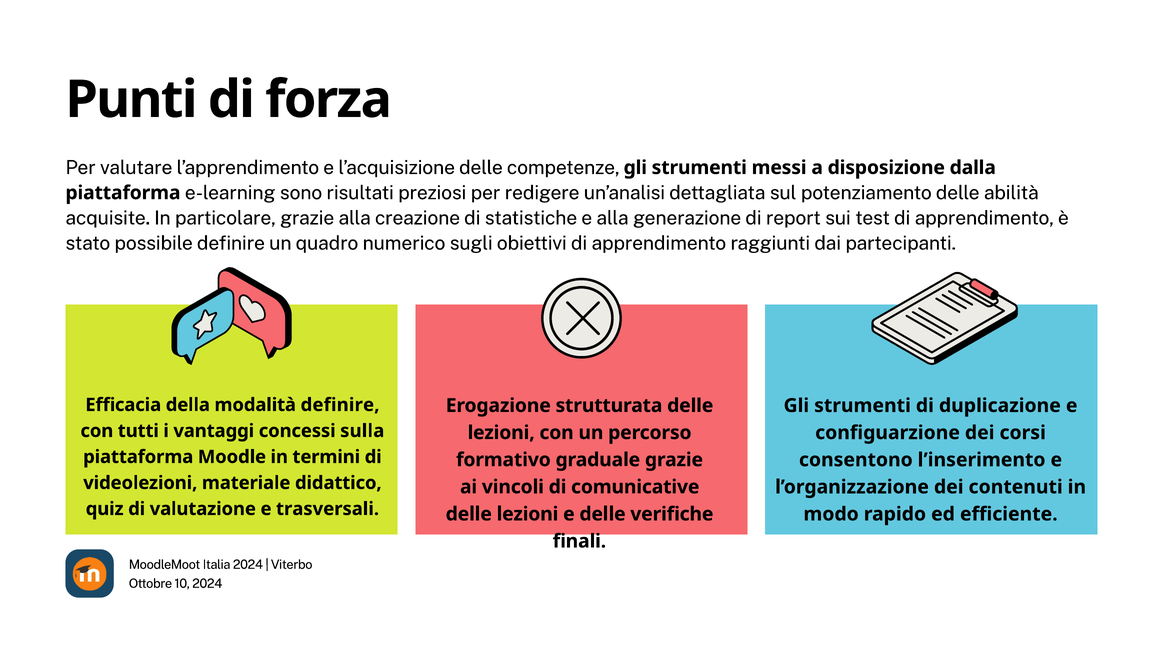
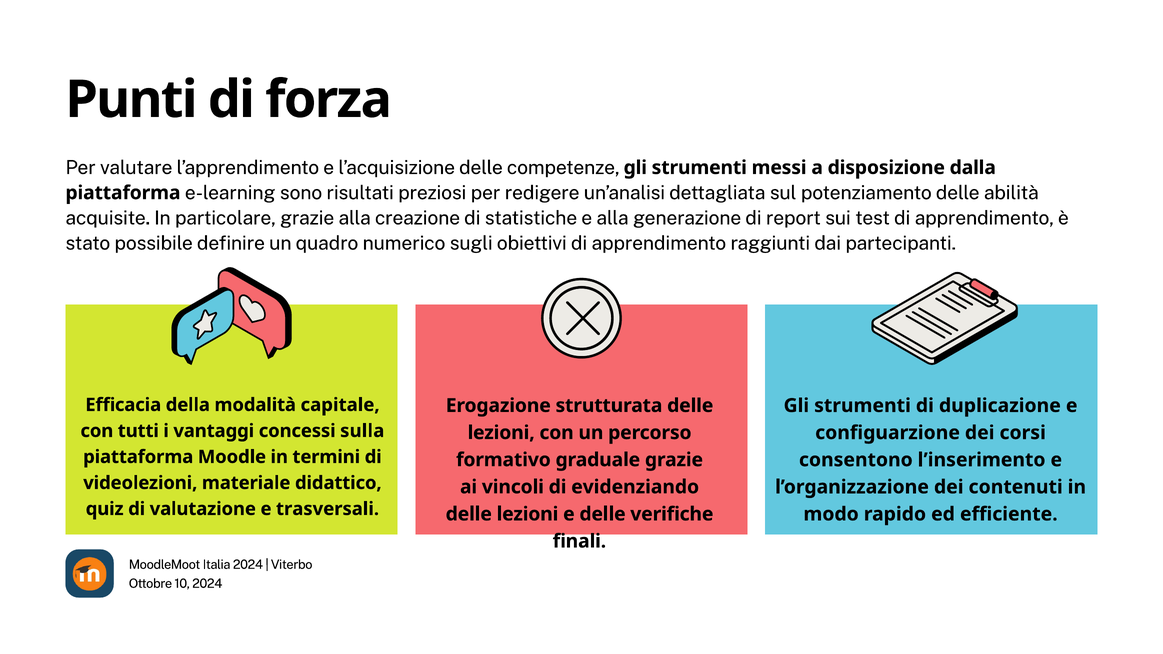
modalità definire: definire -> capitale (340, 405)
comunicative: comunicative -> evidenziando (635, 487)
